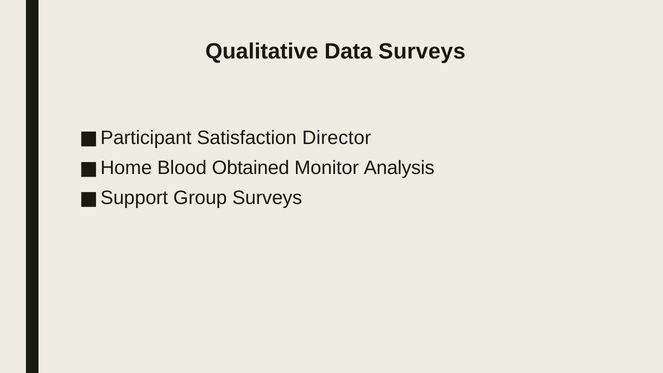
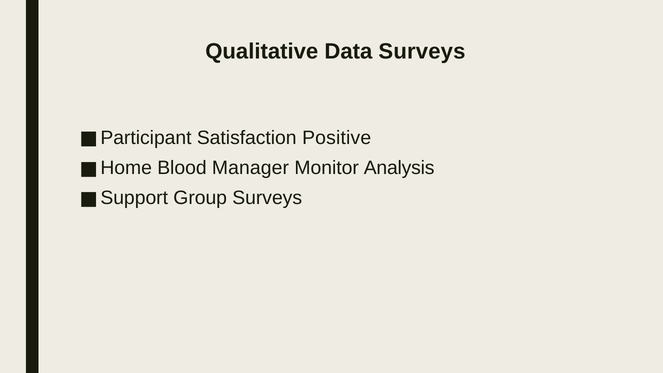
Director: Director -> Positive (337, 138)
Obtained: Obtained -> Manager (250, 168)
